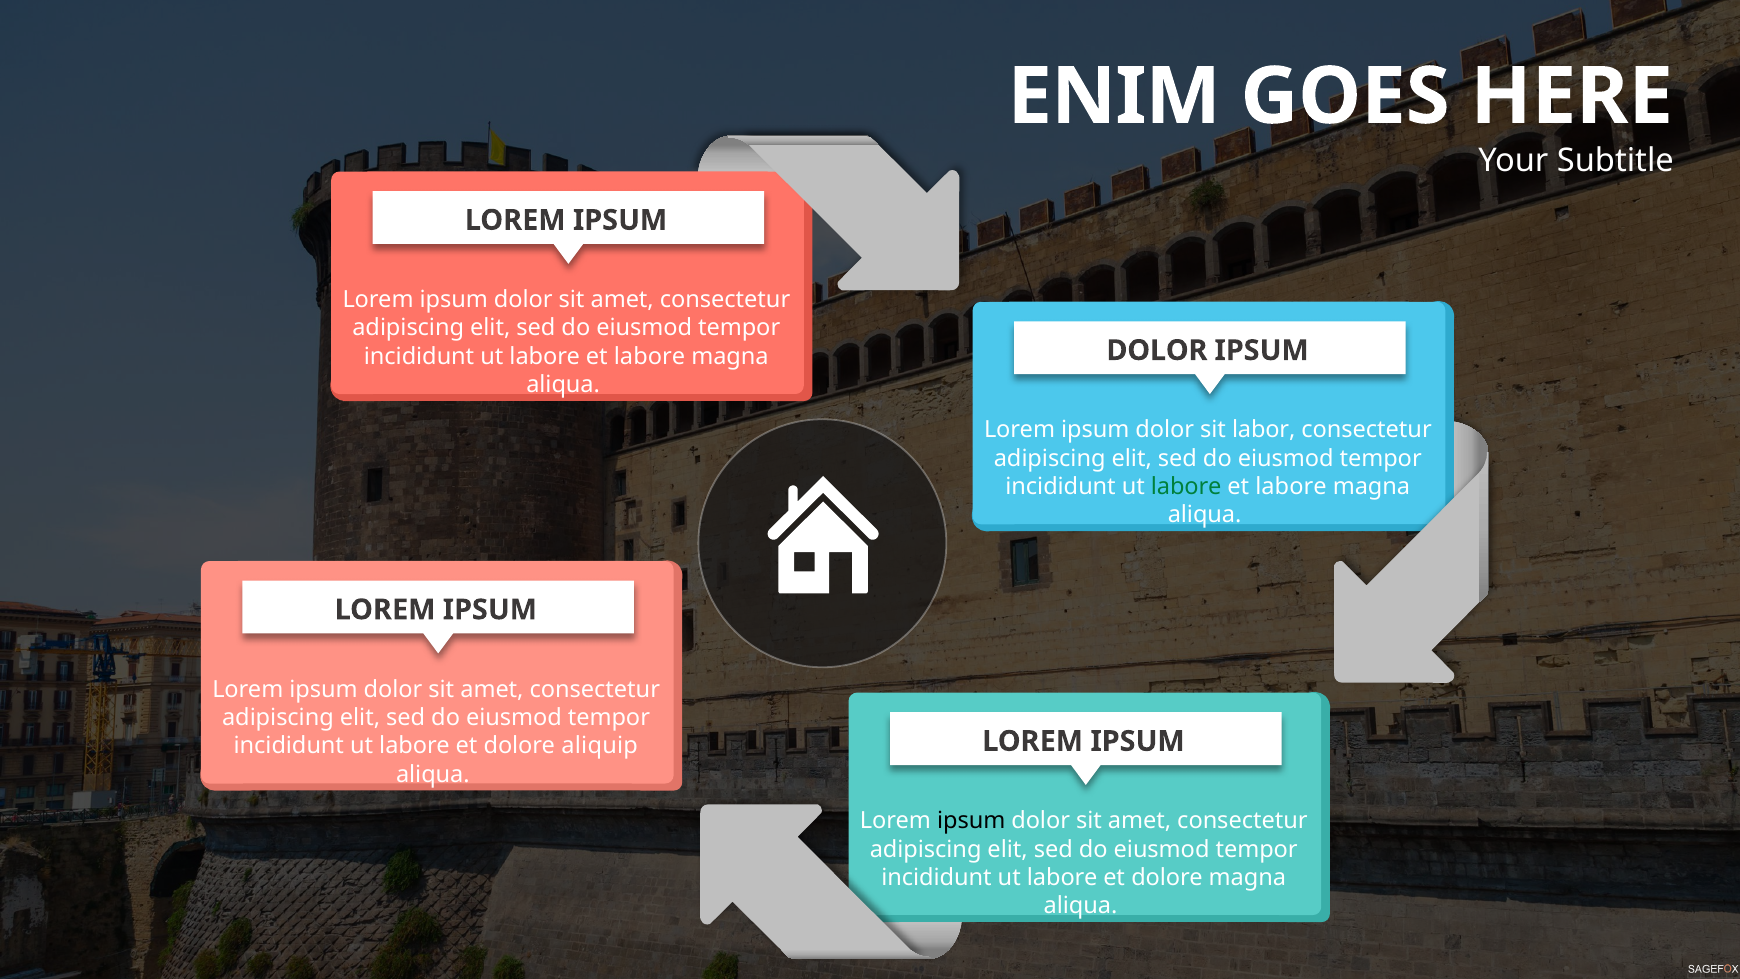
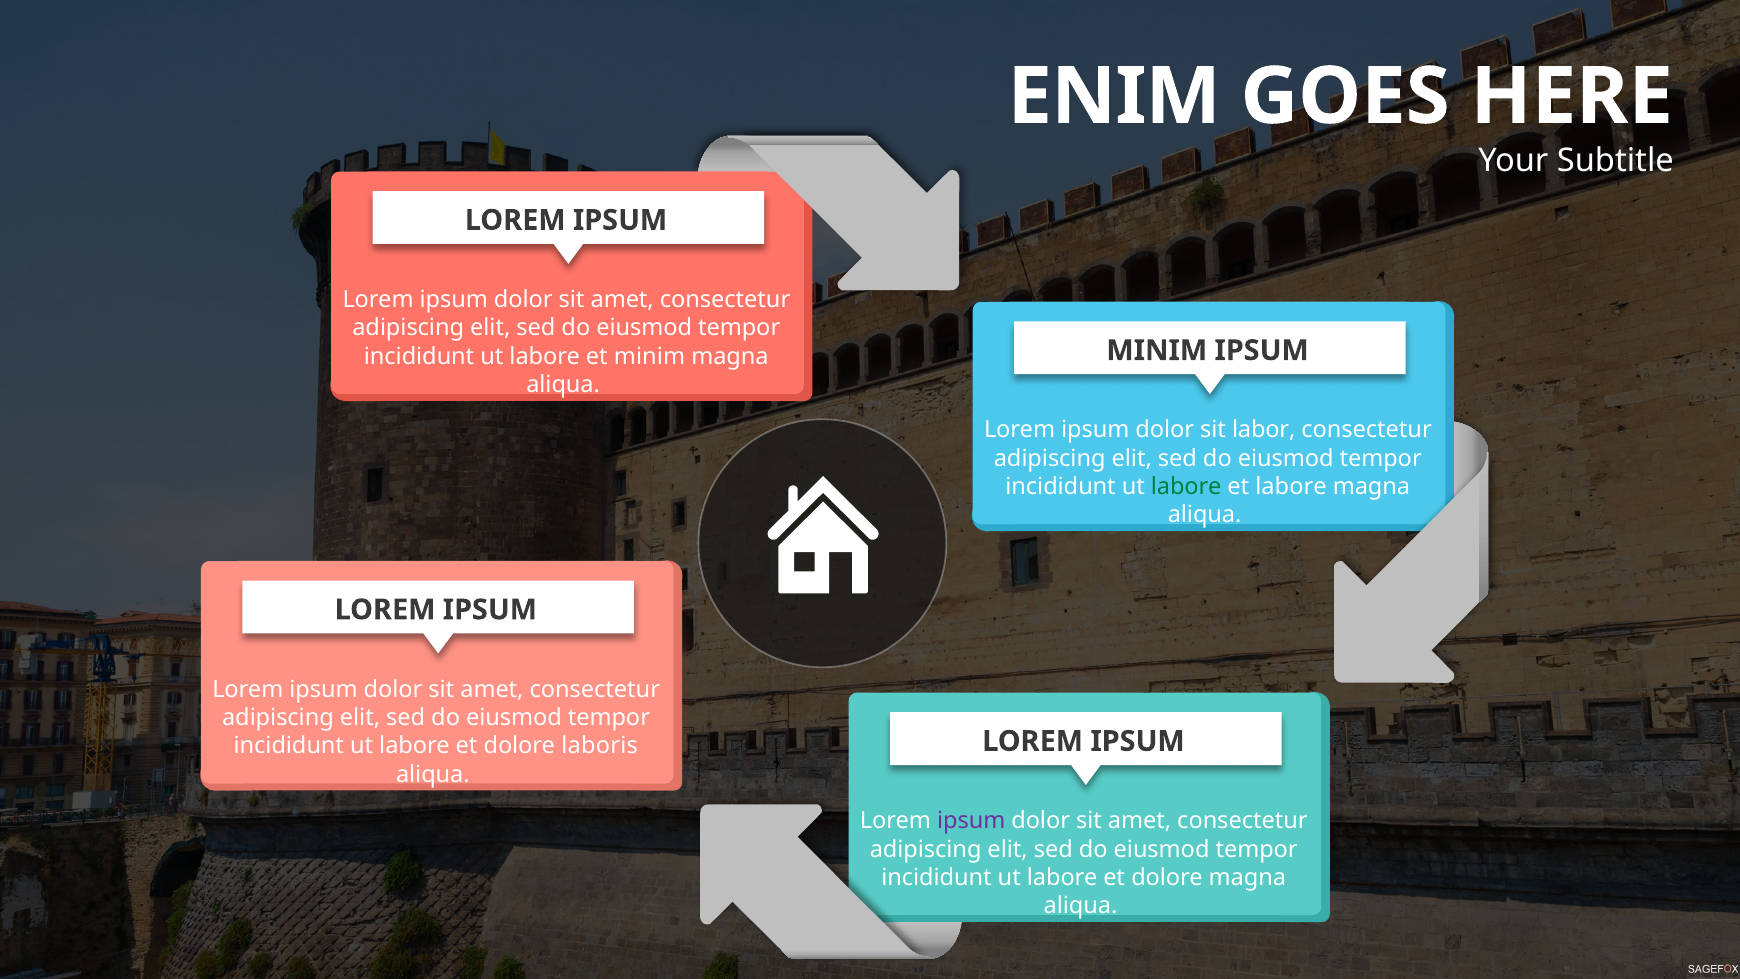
DOLOR: DOLOR -> MINIM (1157, 350)
labore: labore -> minim (649, 356)
aliquip: aliquip -> laboris (600, 746)
ipsum colour: black -> purple (971, 821)
